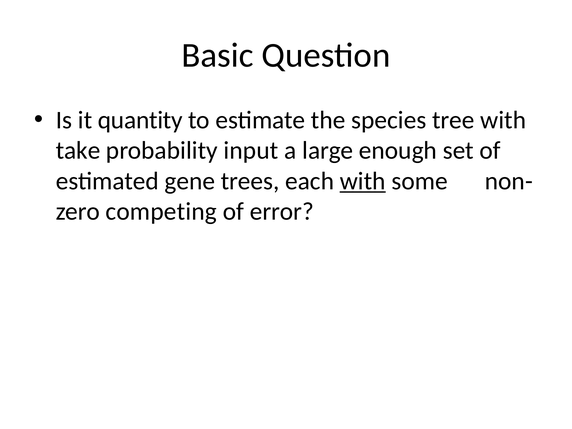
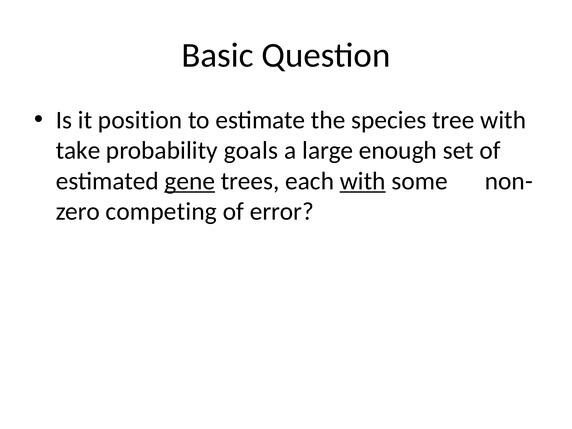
quantity: quantity -> position (140, 120)
input: input -> goals (251, 151)
gene underline: none -> present (190, 181)
